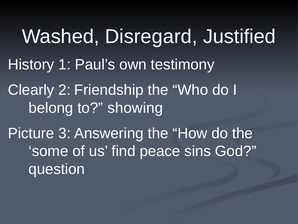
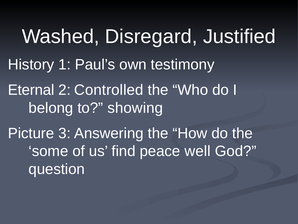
Clearly: Clearly -> Eternal (31, 90)
Friendship: Friendship -> Controlled (109, 90)
sins: sins -> well (198, 151)
